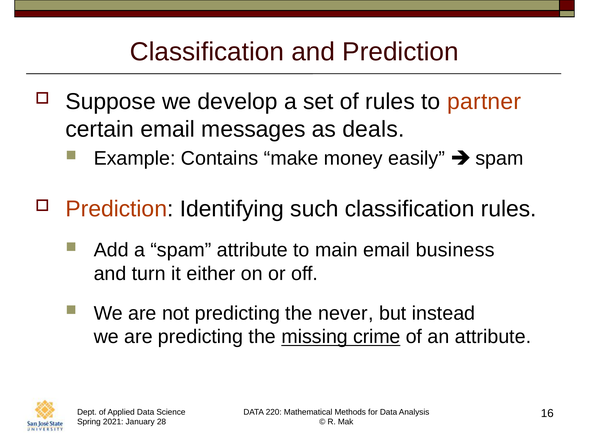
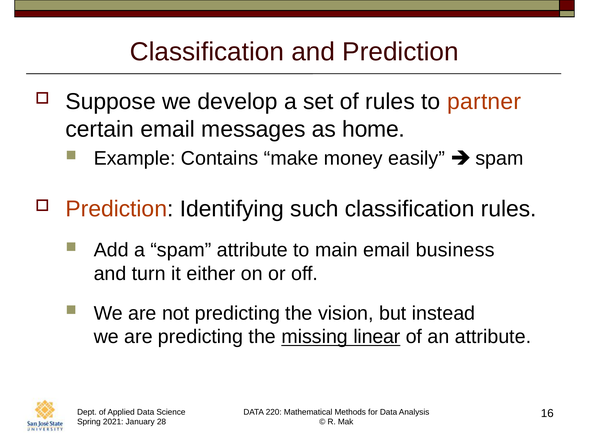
deals: deals -> home (374, 129)
never: never -> vision (346, 313)
crime: crime -> linear (377, 337)
